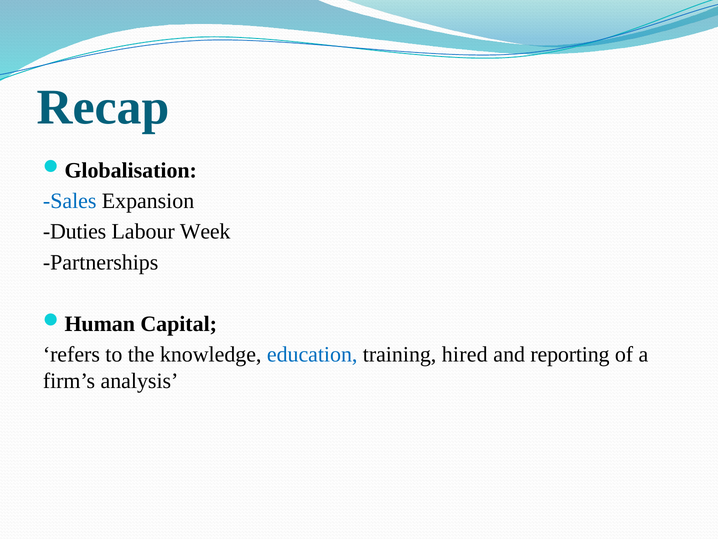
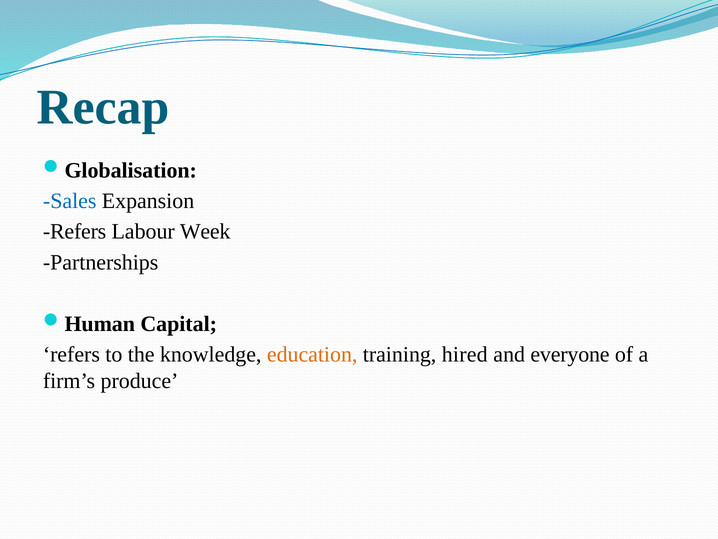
Duties: Duties -> Refers (75, 232)
education colour: blue -> orange (312, 354)
reporting: reporting -> everyone (570, 354)
analysis: analysis -> produce (139, 380)
